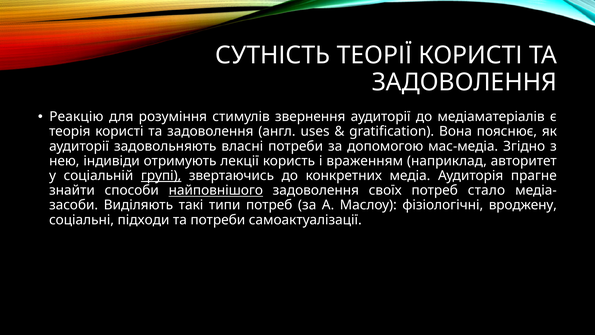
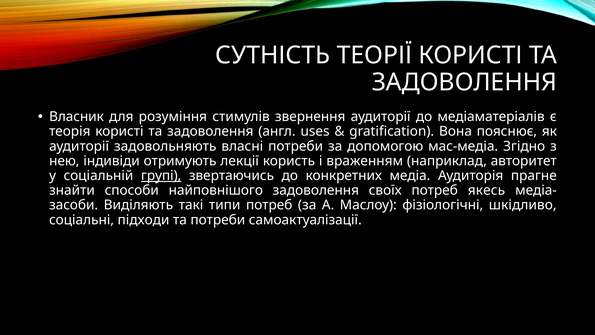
Реакцію: Реакцію -> Власник (76, 117)
найповнішого underline: present -> none (216, 190)
стало: стало -> якесь (486, 190)
вроджену: вроджену -> шкідливо (523, 205)
